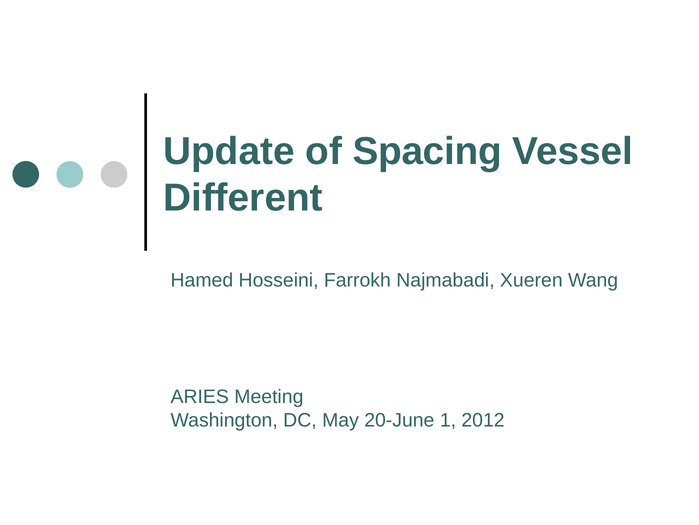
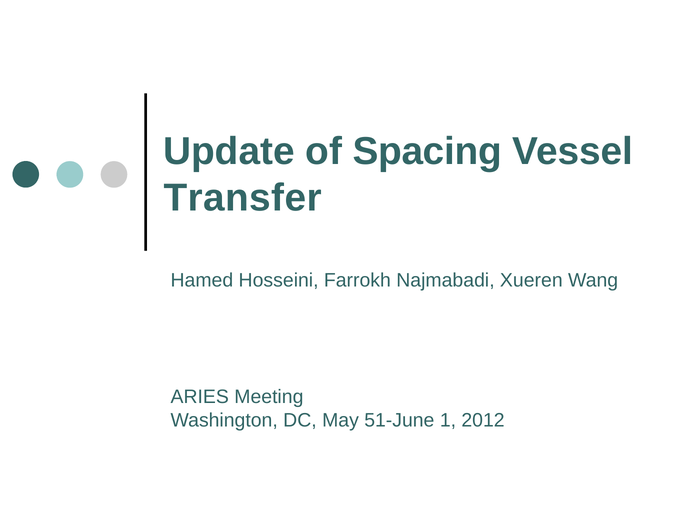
Different: Different -> Transfer (243, 198)
20-June: 20-June -> 51-June (399, 420)
